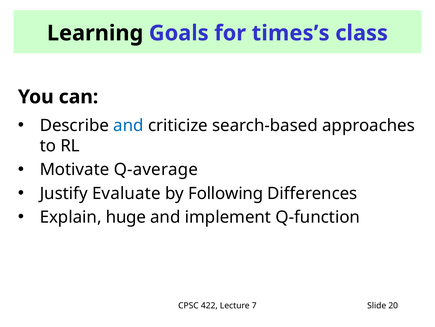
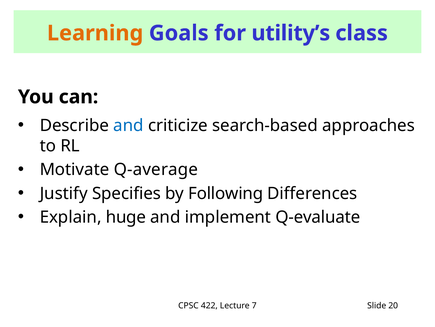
Learning colour: black -> orange (95, 33)
times’s: times’s -> utility’s (291, 33)
Evaluate: Evaluate -> Specifies (126, 193)
Q-function: Q-function -> Q-evaluate (318, 217)
